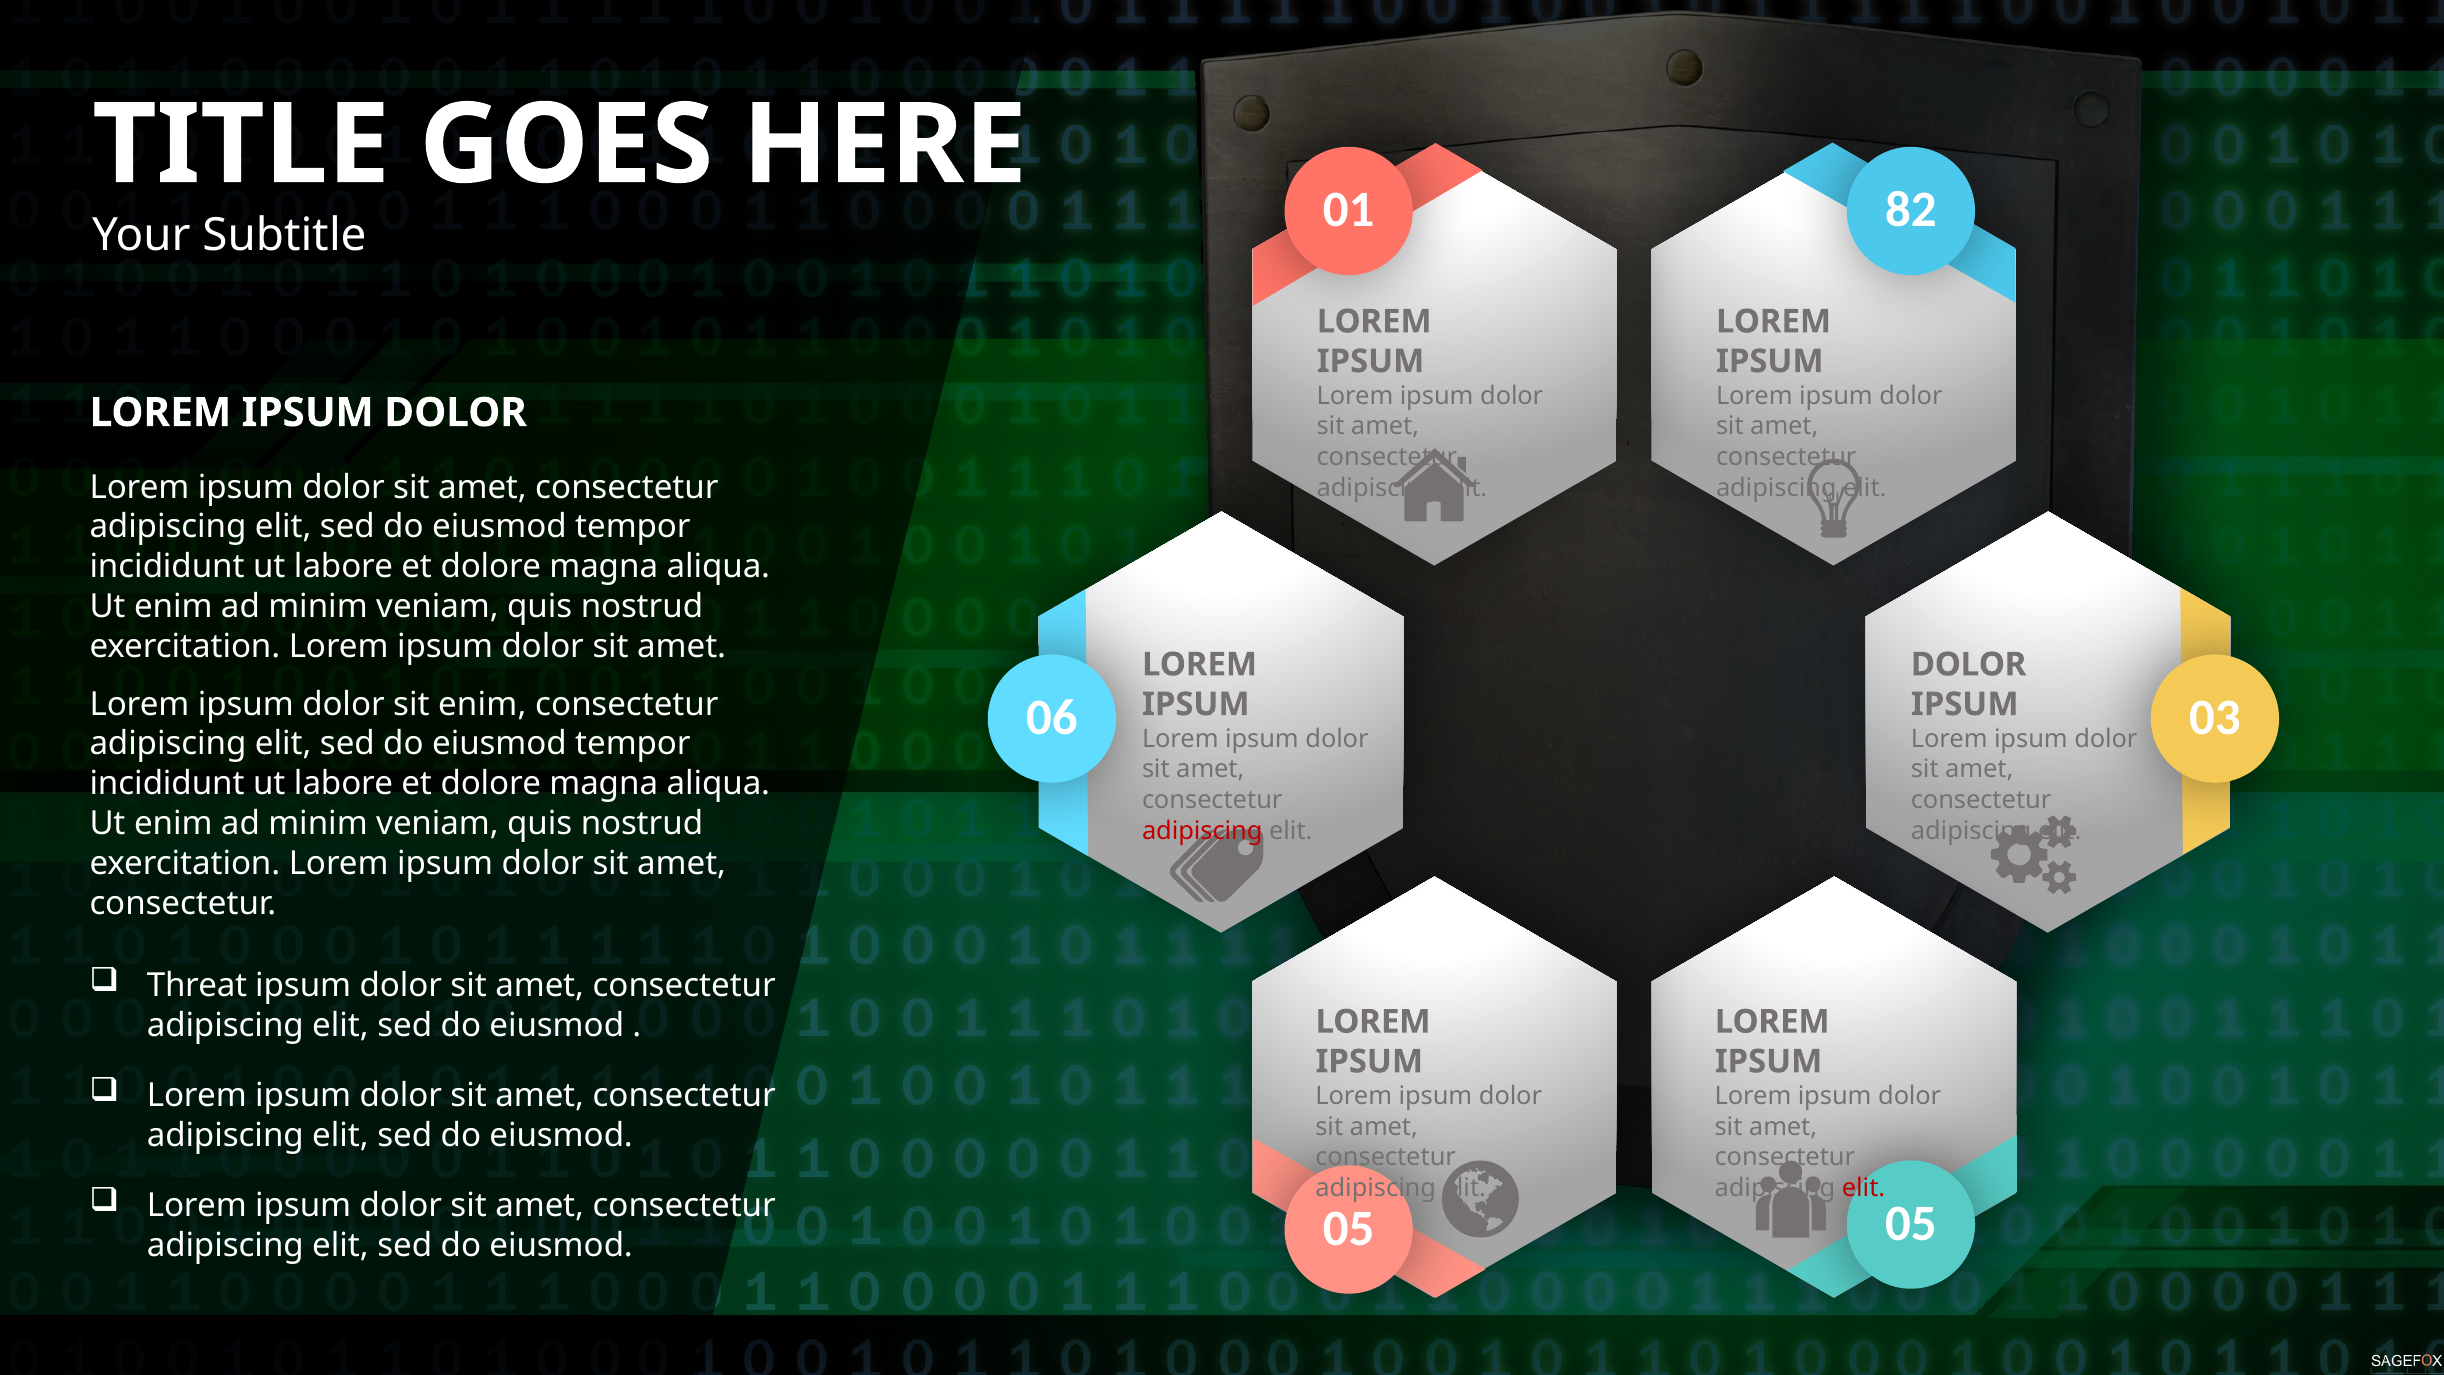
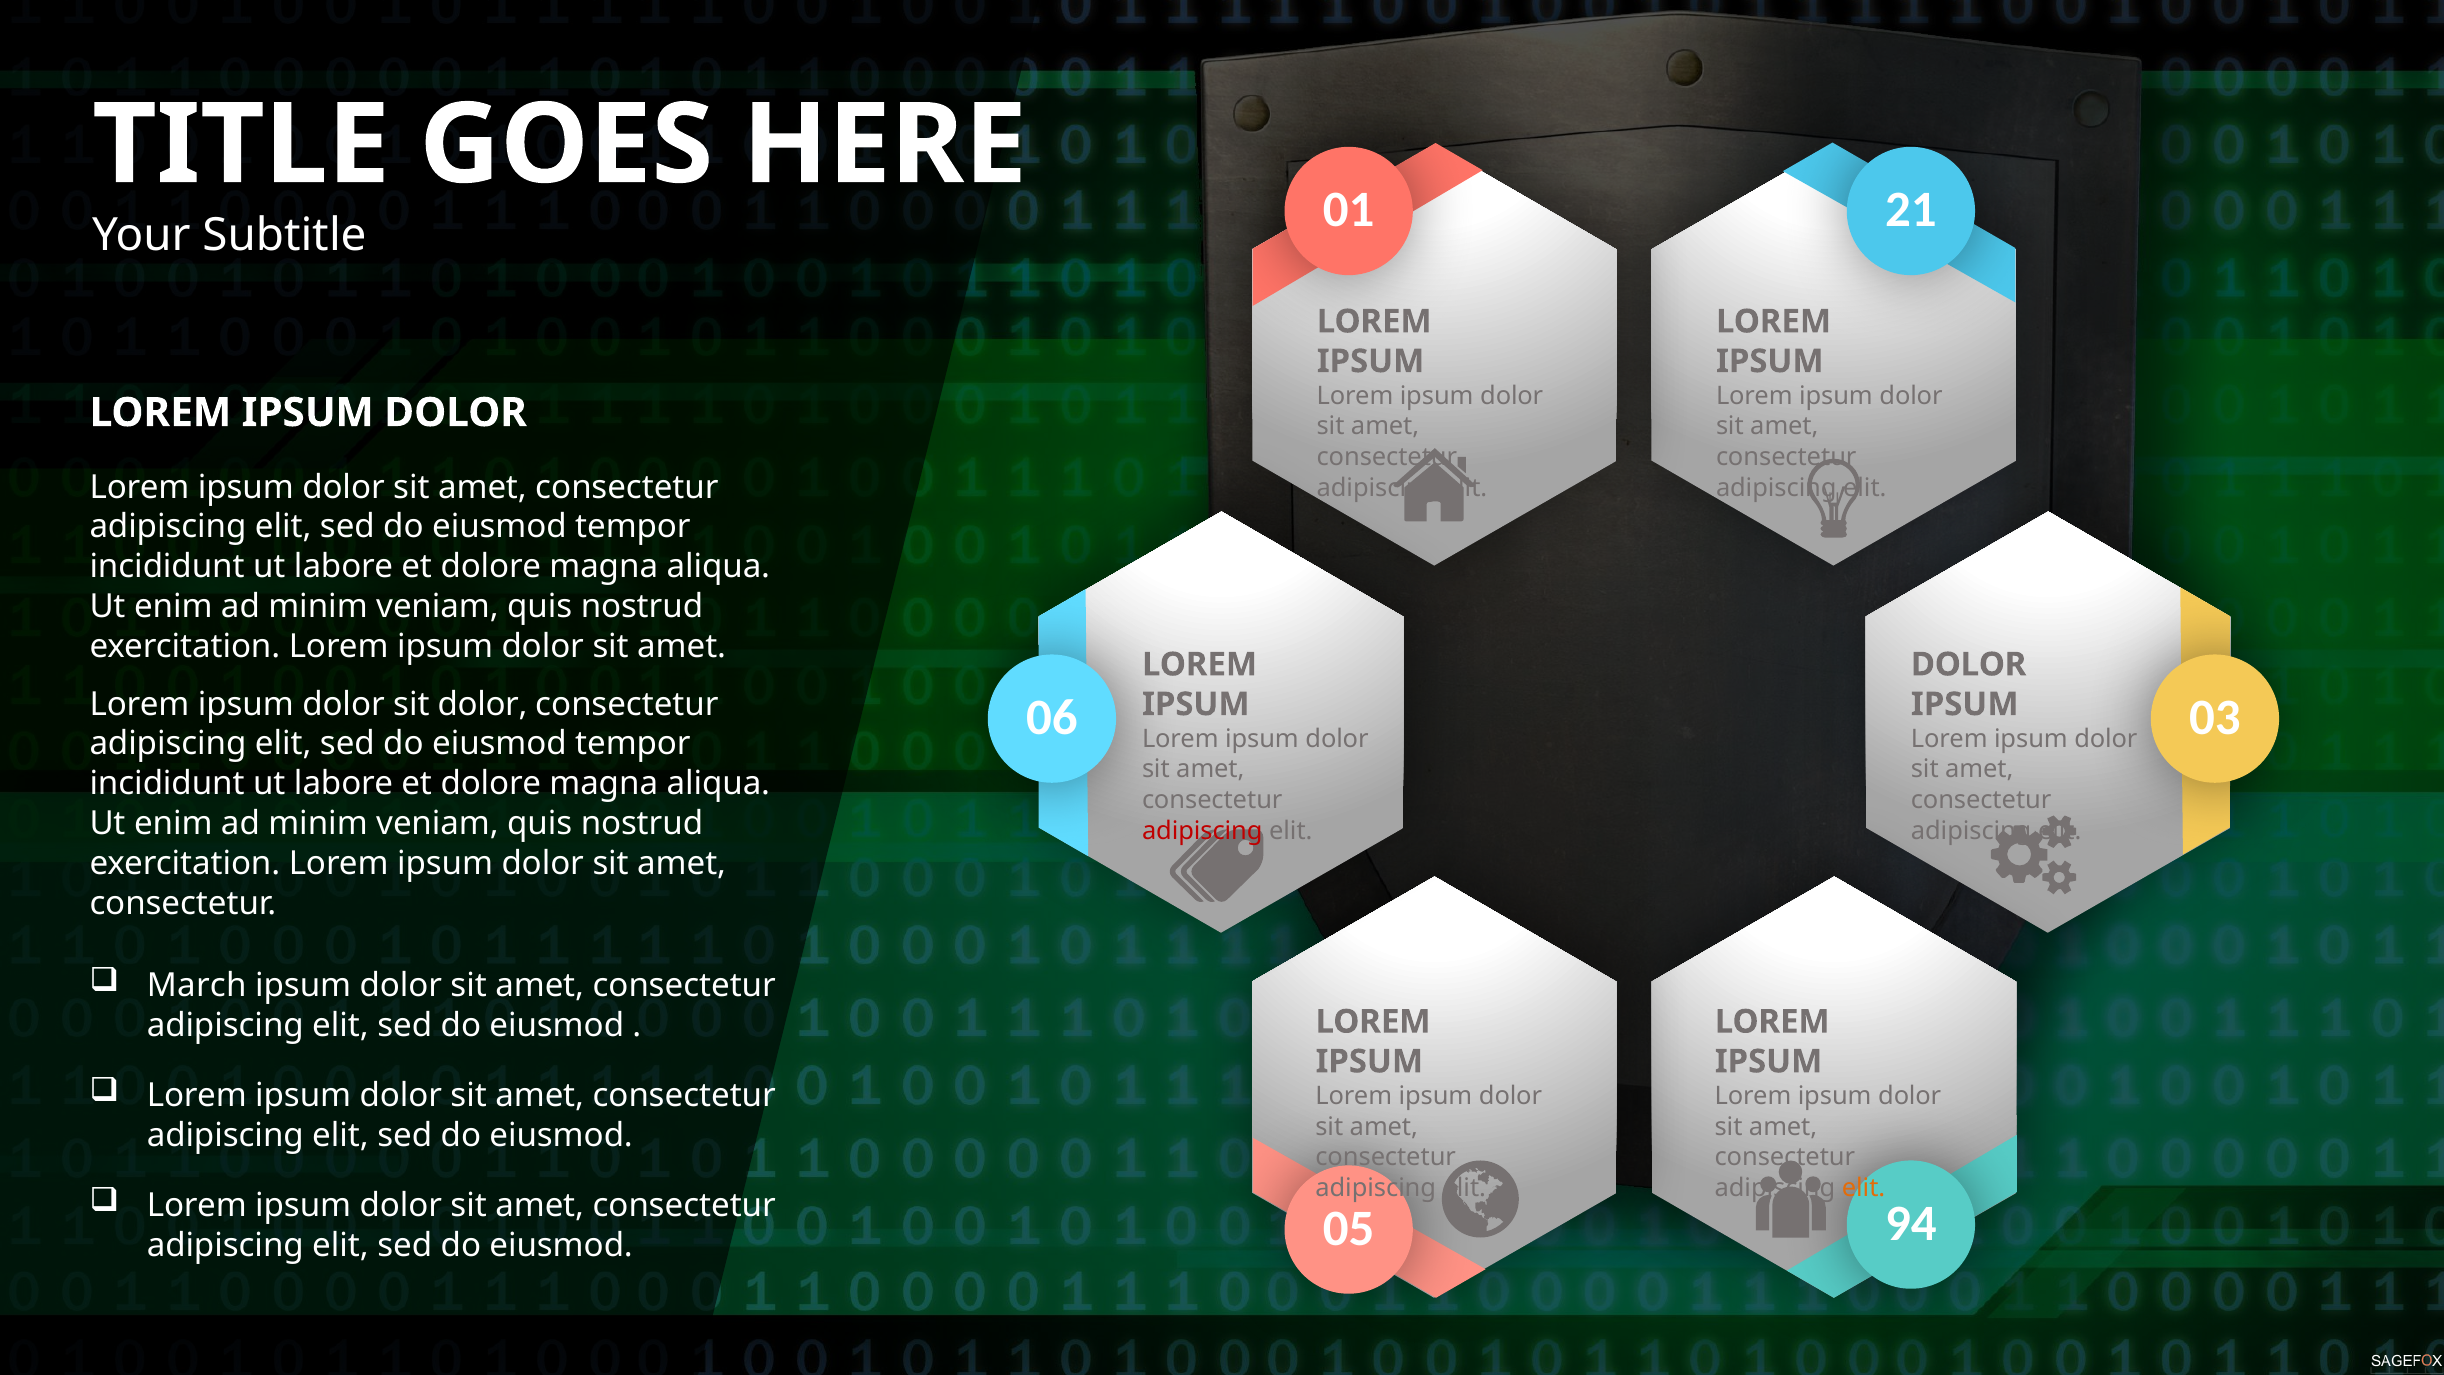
82: 82 -> 21 (1911, 210)
sit enim: enim -> dolor (483, 704)
Threat: Threat -> March (197, 986)
elit colour: red -> orange (1864, 1188)
05 05: 05 -> 94 (1911, 1223)
